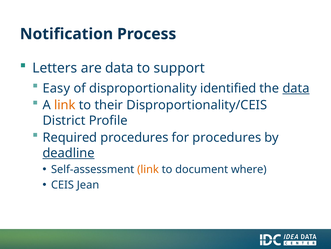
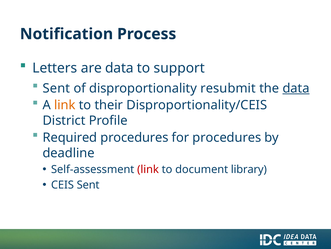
Easy: Easy -> Sent (56, 88)
identified: identified -> resubmit (228, 88)
deadline underline: present -> none (69, 153)
link colour: orange -> red (148, 169)
where: where -> library (249, 169)
CEIS Jean: Jean -> Sent (88, 184)
